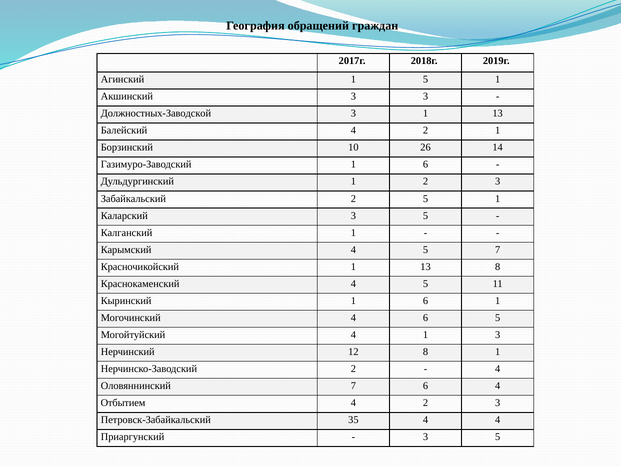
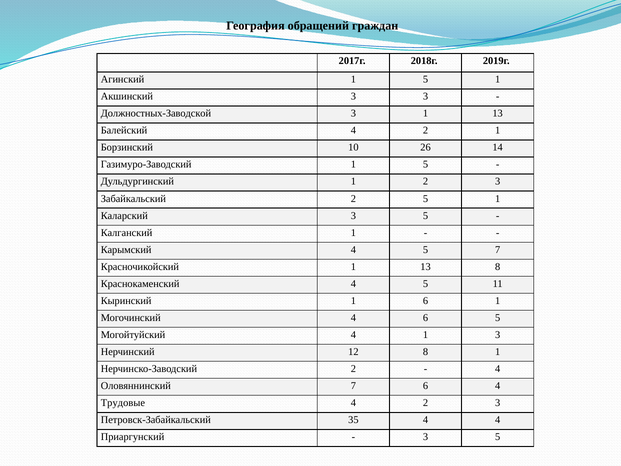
Газимуро-Заводский 1 6: 6 -> 5 (426, 164)
Отбытием: Отбытием -> Трудовые (123, 403)
